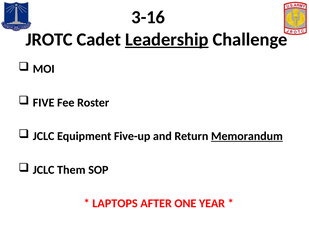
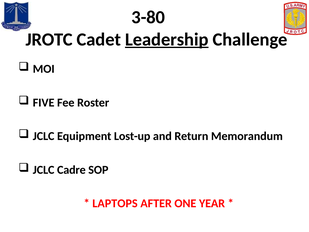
3-16: 3-16 -> 3-80 (148, 17)
Five-up: Five-up -> Lost-up (132, 136)
Memorandum underline: present -> none (247, 136)
Them: Them -> Cadre (71, 170)
